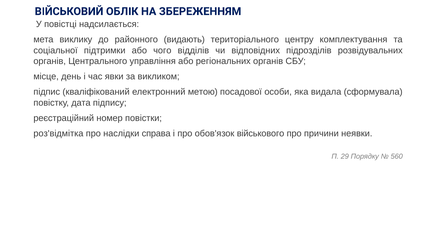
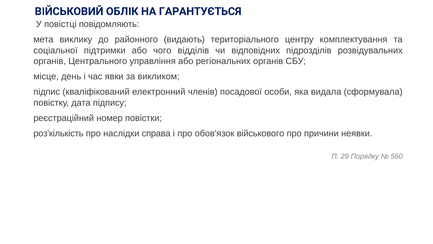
ЗБЕРЕЖЕННЯМ: ЗБЕРЕЖЕННЯМ -> ГАРАНТУЄТЬСЯ (200, 11)
надсилається: надсилається -> повідомляють (109, 24)
метою: метою -> членів (203, 92)
роз'відмітка: роз'відмітка -> роз'кількість (58, 133)
